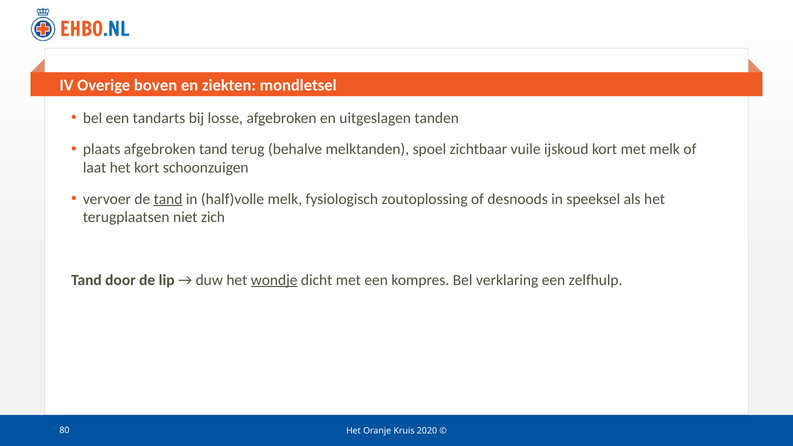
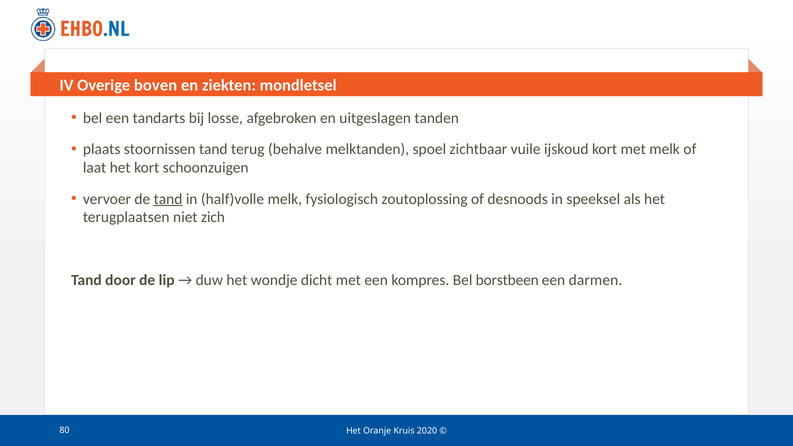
plaats afgebroken: afgebroken -> stoornissen (160, 149)
wondje underline: present -> none (274, 280)
verklaring: verklaring -> borstbeen (507, 280)
zelfhulp: zelfhulp -> darmen (596, 280)
